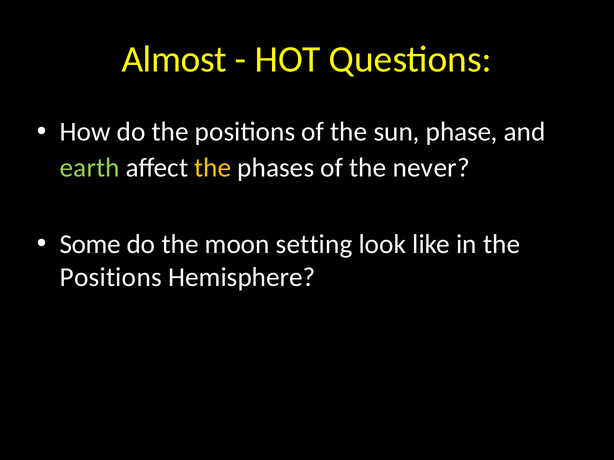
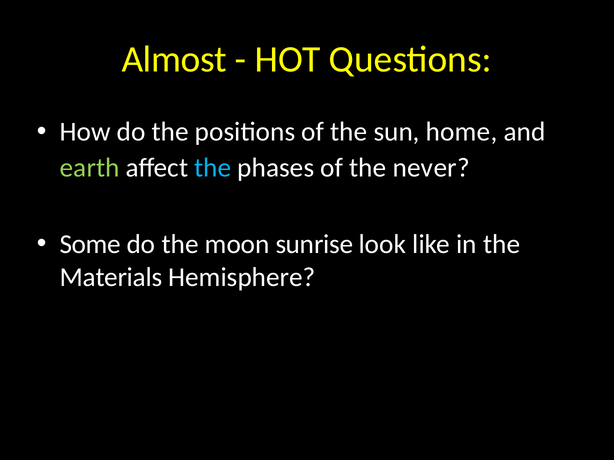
phase: phase -> home (462, 132)
the colour: yellow -> light blue (213, 168)
setting: setting -> sunrise (314, 245)
Positions: Positions -> Materials (111, 277)
